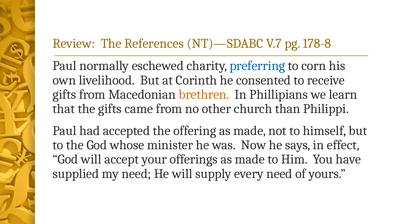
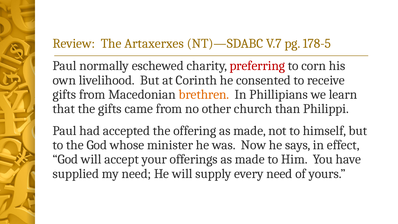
References: References -> Artaxerxes (154, 43)
178-8: 178-8 -> 178-5 (317, 43)
preferring colour: blue -> red (257, 66)
